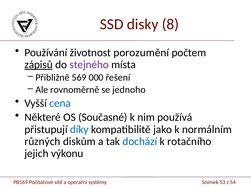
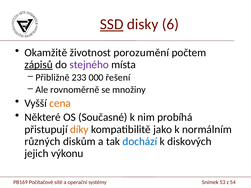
SSD underline: none -> present (112, 24)
8: 8 -> 6 (170, 24)
Používání: Používání -> Okamžitě (46, 53)
569: 569 -> 233 (79, 78)
jednoho: jednoho -> množiny (129, 90)
cena colour: blue -> orange (60, 103)
používá: používá -> probíhá (175, 117)
díky colour: blue -> orange (79, 129)
rotačního: rotačního -> diskových (189, 142)
